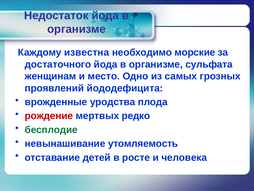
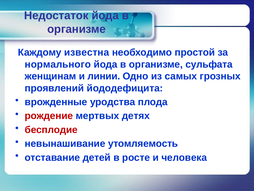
морские: морские -> простой (195, 52)
достаточного: достаточного -> нормального (58, 64)
место: место -> линии (104, 76)
редко: редко -> детях (136, 116)
бесплодие colour: green -> red (51, 129)
